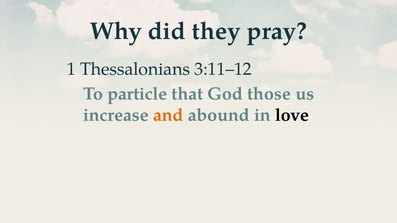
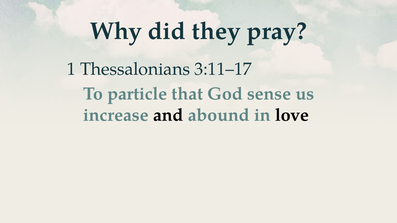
3:11–12: 3:11–12 -> 3:11–17 (223, 69)
those: those -> sense (269, 94)
and colour: orange -> black (168, 115)
